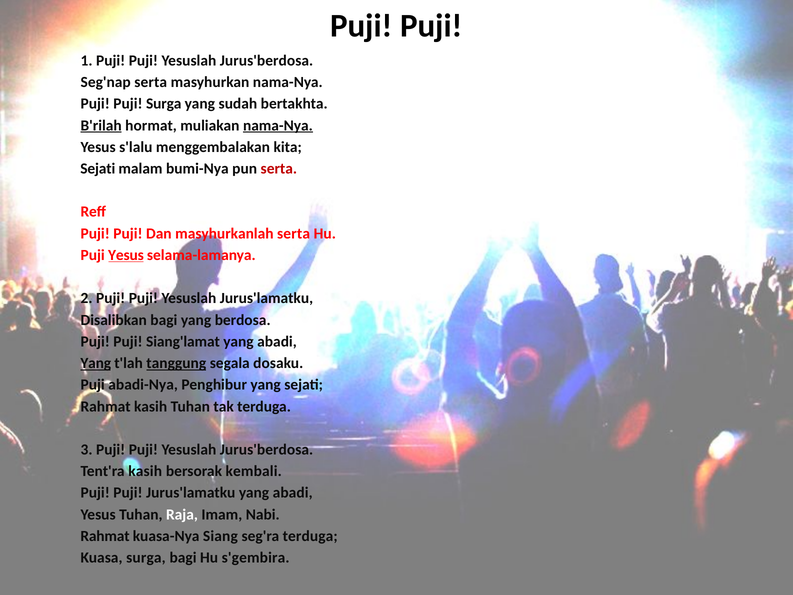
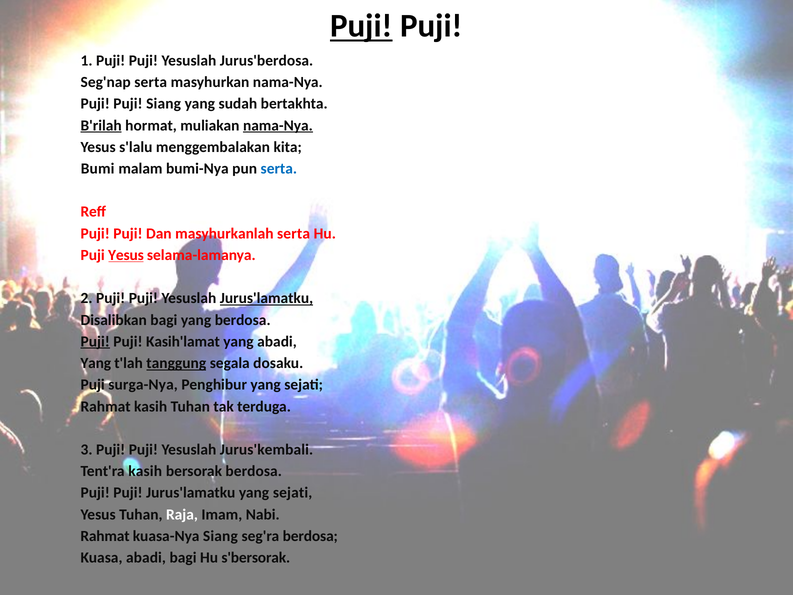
Puji underline: none -> present (361, 26)
Puji Surga: Surga -> Siang (164, 104)
Sejati: Sejati -> Bumi (98, 169)
serta colour: red -> blue (279, 169)
Jurus'lamatku underline: none -> present (266, 298)
Puji underline: none -> present (95, 341)
Siang'lamat: Siang'lamat -> Kasih'lamat (183, 341)
Yang underline: present -> none (96, 363)
abadi-Nya: abadi-Nya -> surga-Nya (143, 385)
Jurus'berdosa: Jurus'berdosa -> Jurus'kembali (267, 449)
bersorak kembali: kembali -> berdosa (254, 471)
Jurus'lamatku yang abadi: abadi -> sejati (293, 493)
seg'ra terduga: terduga -> berdosa (310, 536)
Kuasa surga: surga -> abadi (146, 557)
s'gembira: s'gembira -> s'bersorak (256, 557)
